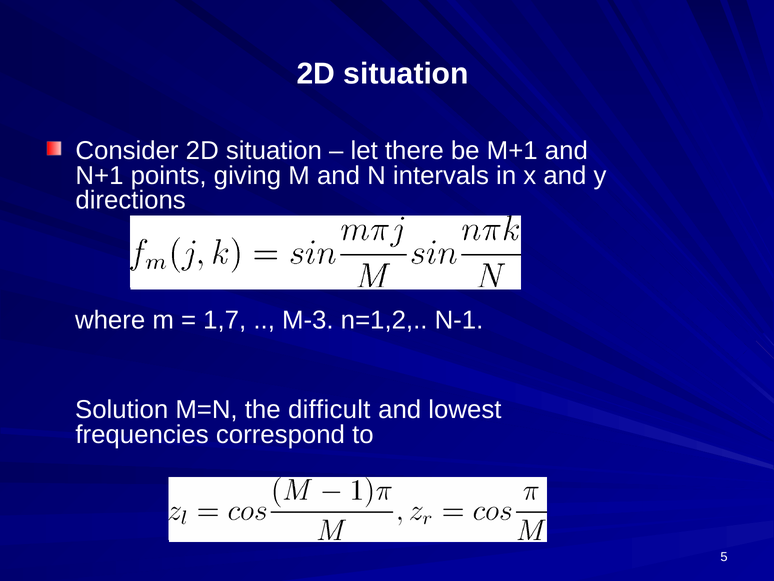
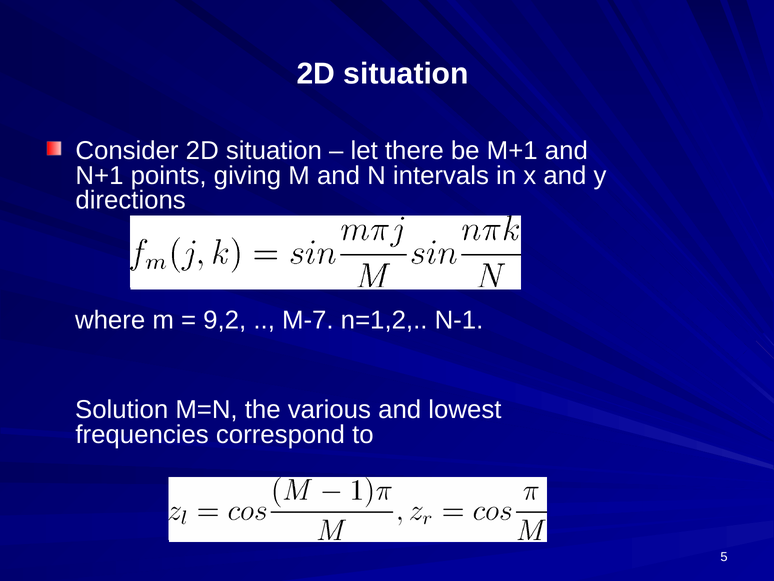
1,7: 1,7 -> 9,2 (225, 320)
M-3: M-3 -> M-7 (308, 320)
difficult: difficult -> various (329, 409)
